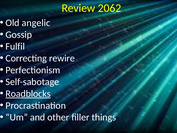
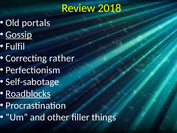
2062: 2062 -> 2018 (110, 8)
angelic: angelic -> portals (36, 23)
Gossip underline: none -> present (19, 35)
rewire: rewire -> rather (62, 58)
